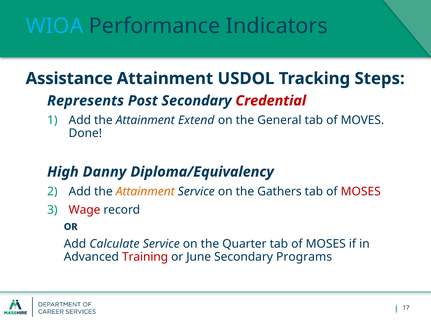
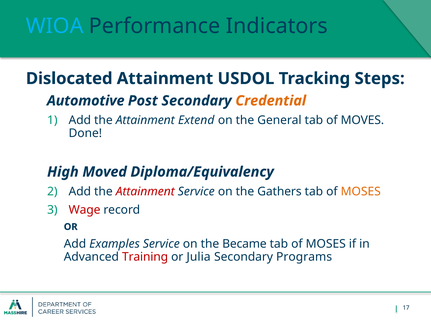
Assistance: Assistance -> Dislocated (69, 79)
Represents: Represents -> Automotive (86, 101)
Credential colour: red -> orange (271, 101)
Danny: Danny -> Moved (105, 172)
Attainment colour: orange -> red (145, 192)
MOSES colour: red -> orange (361, 192)
Calculate: Calculate -> Examples (115, 244)
Quarter: Quarter -> Became (244, 244)
June: June -> Julia (199, 257)
